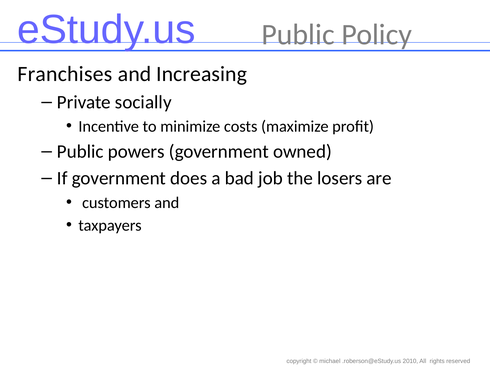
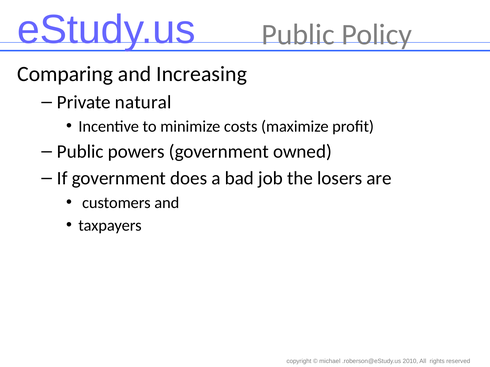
Franchises: Franchises -> Comparing (65, 74)
socially: socially -> natural (143, 102)
